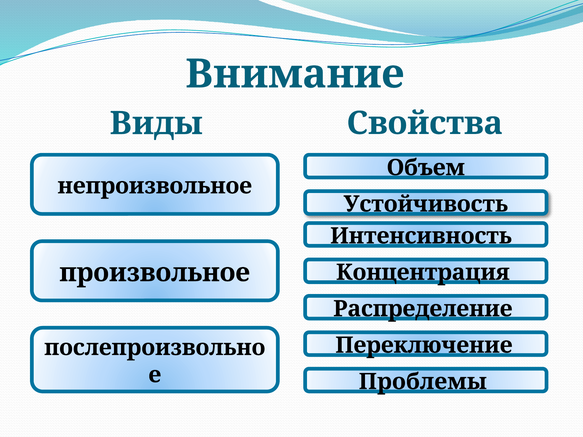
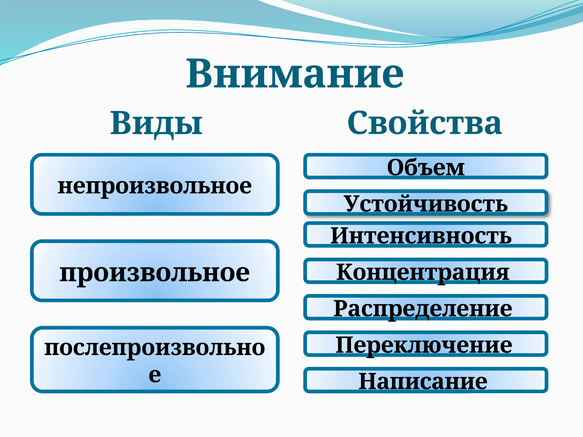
Проблемы: Проблемы -> Написание (423, 382)
